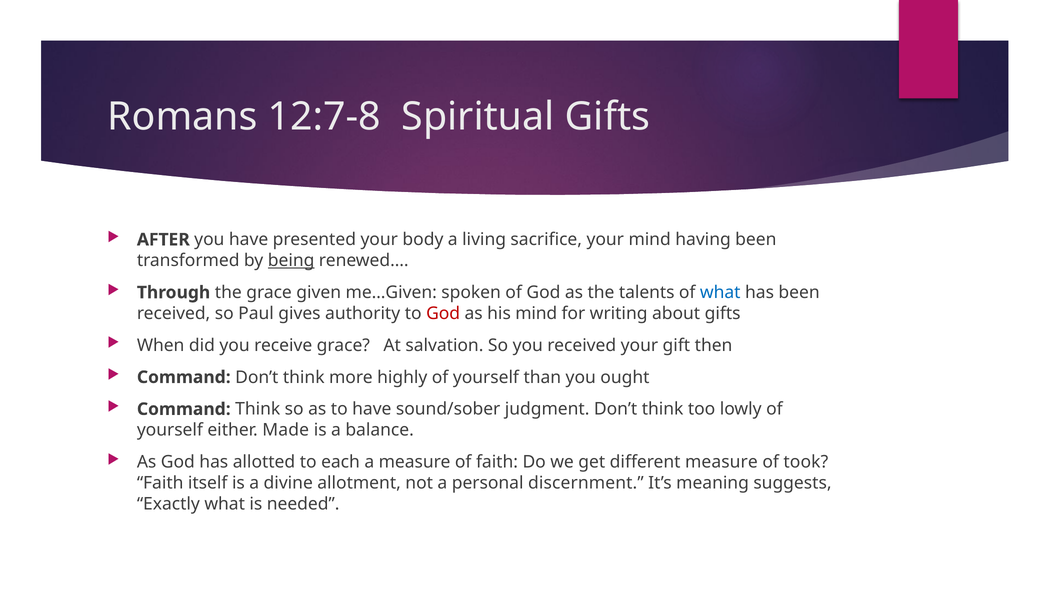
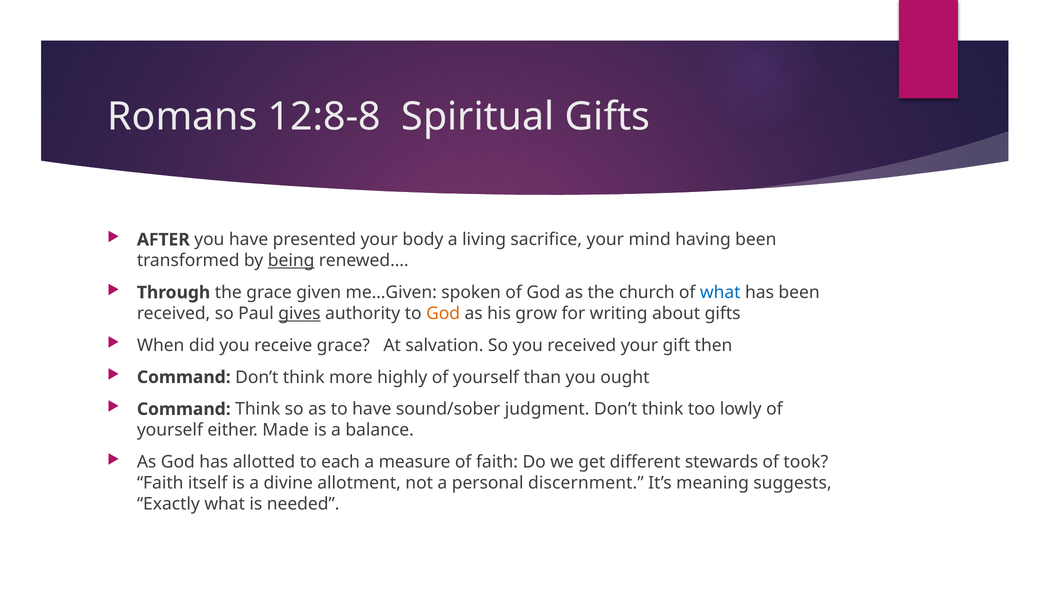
12:7-8: 12:7-8 -> 12:8-8 (324, 117)
talents: talents -> church (647, 293)
gives underline: none -> present (299, 314)
God colour: red -> orange (443, 314)
his mind: mind -> grow (536, 314)
different measure: measure -> stewards (722, 463)
